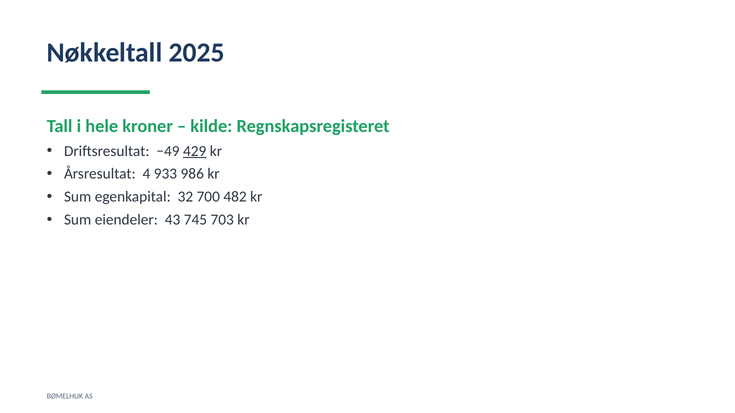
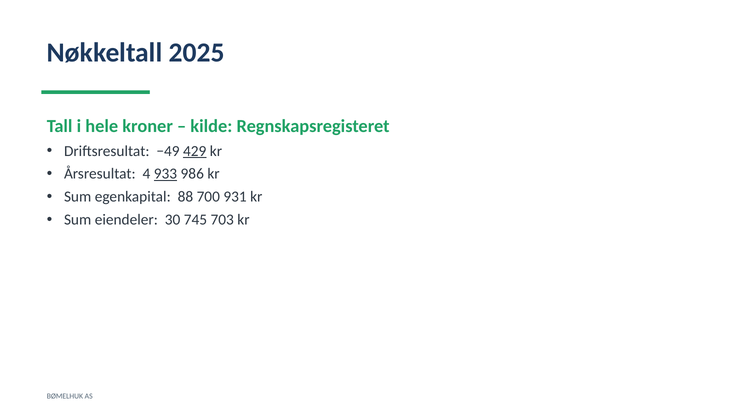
933 underline: none -> present (165, 174)
32: 32 -> 88 (185, 197)
482: 482 -> 931 (235, 197)
43: 43 -> 30 (173, 220)
